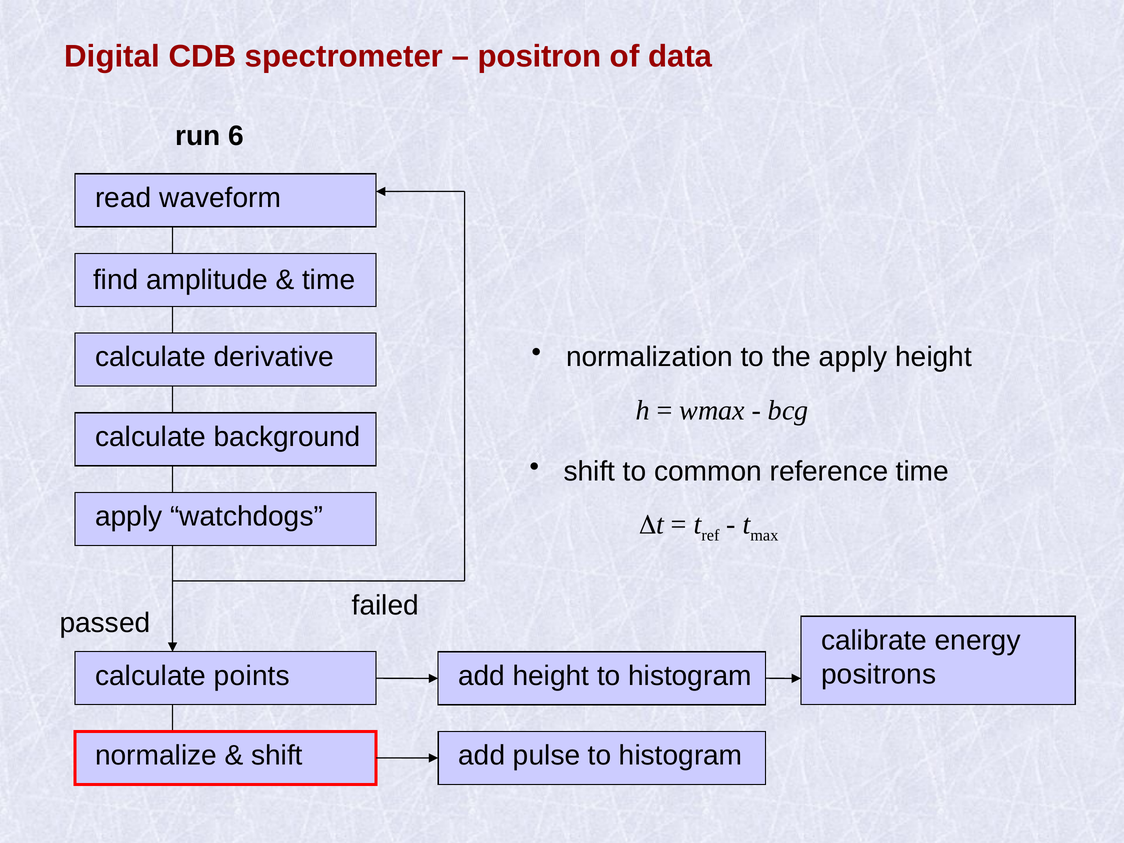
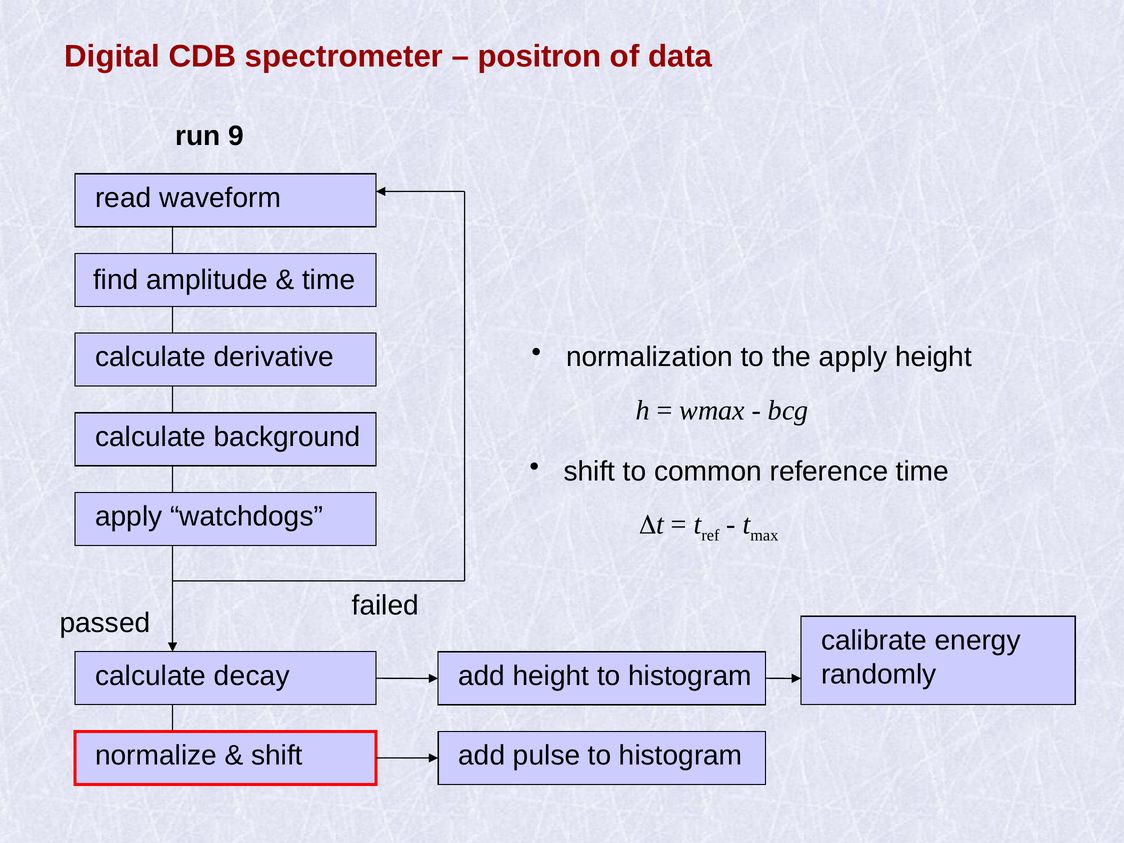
6: 6 -> 9 (236, 136)
positrons: positrons -> randomly (879, 674)
points: points -> decay (252, 676)
